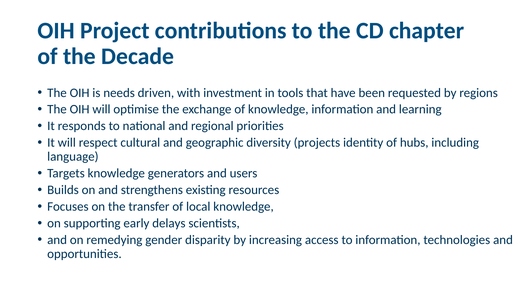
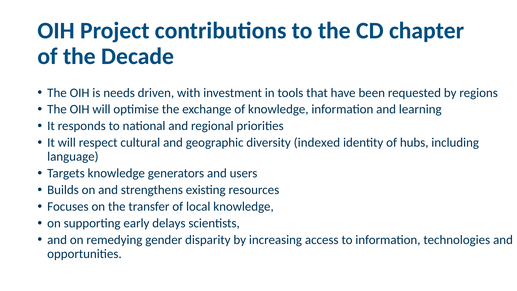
projects: projects -> indexed (317, 143)
